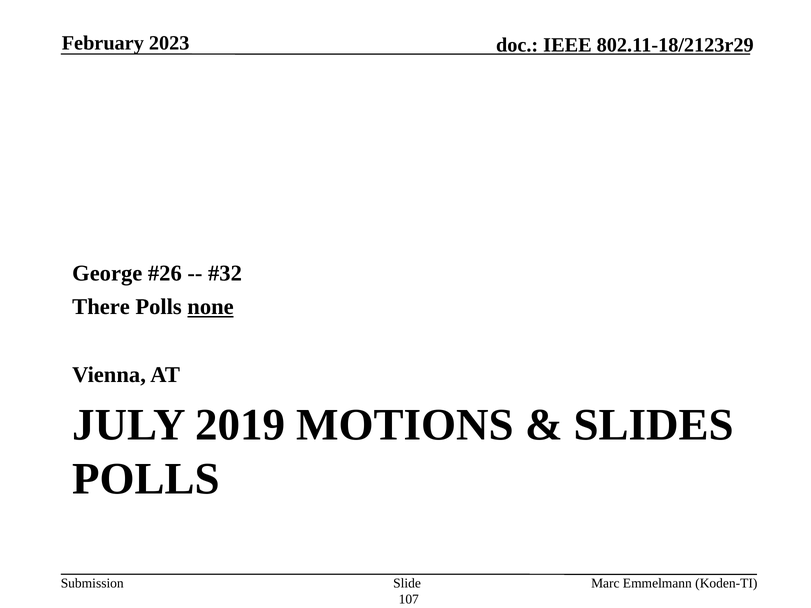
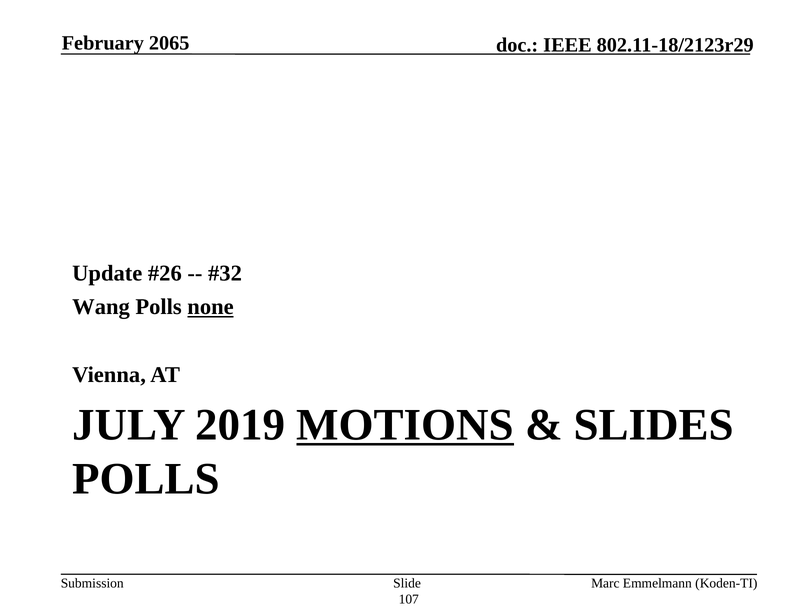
2023: 2023 -> 2065 (169, 43)
George: George -> Update (107, 273)
There: There -> Wang (101, 307)
MOTIONS underline: none -> present (405, 425)
